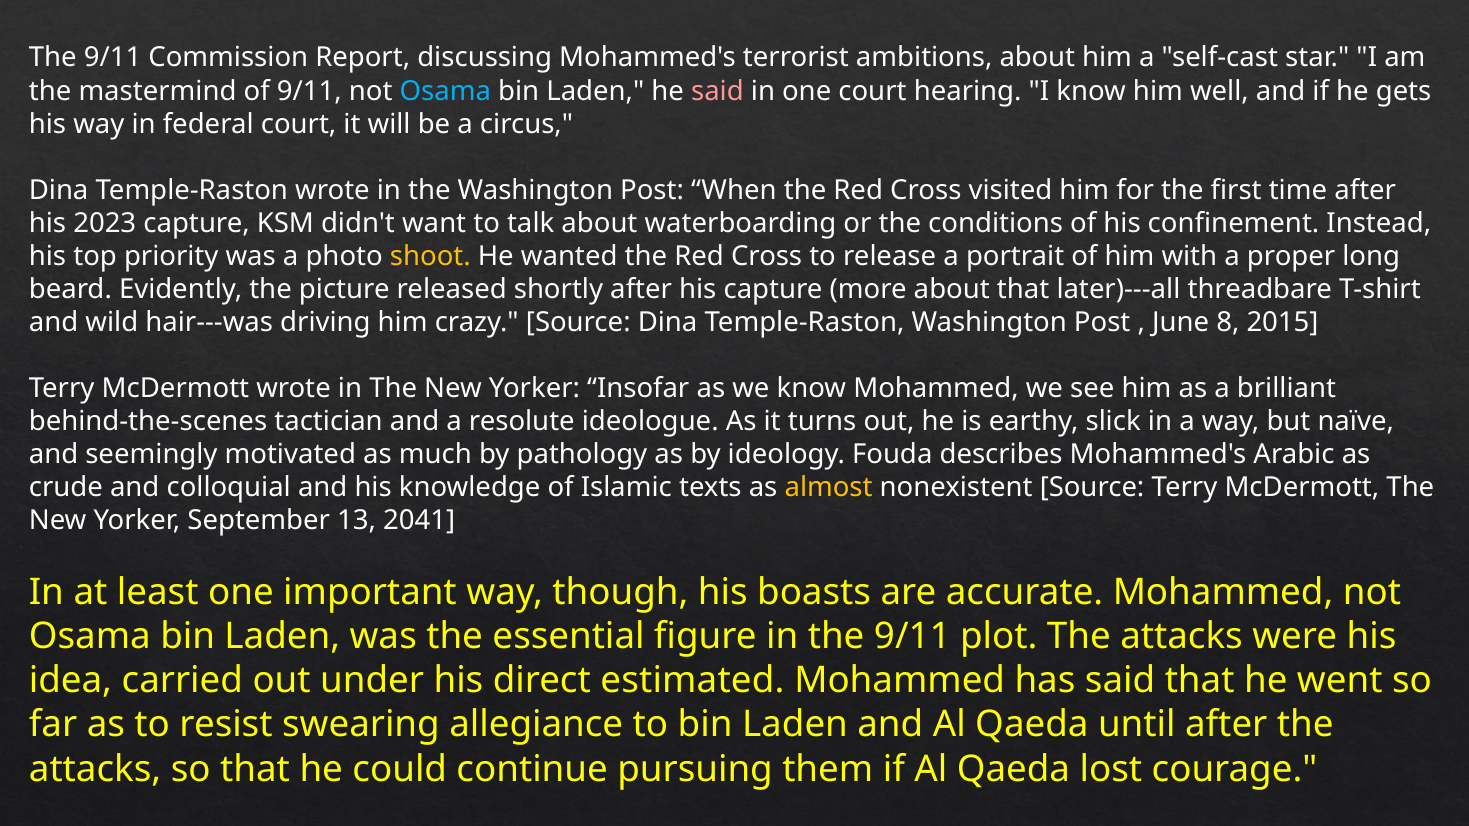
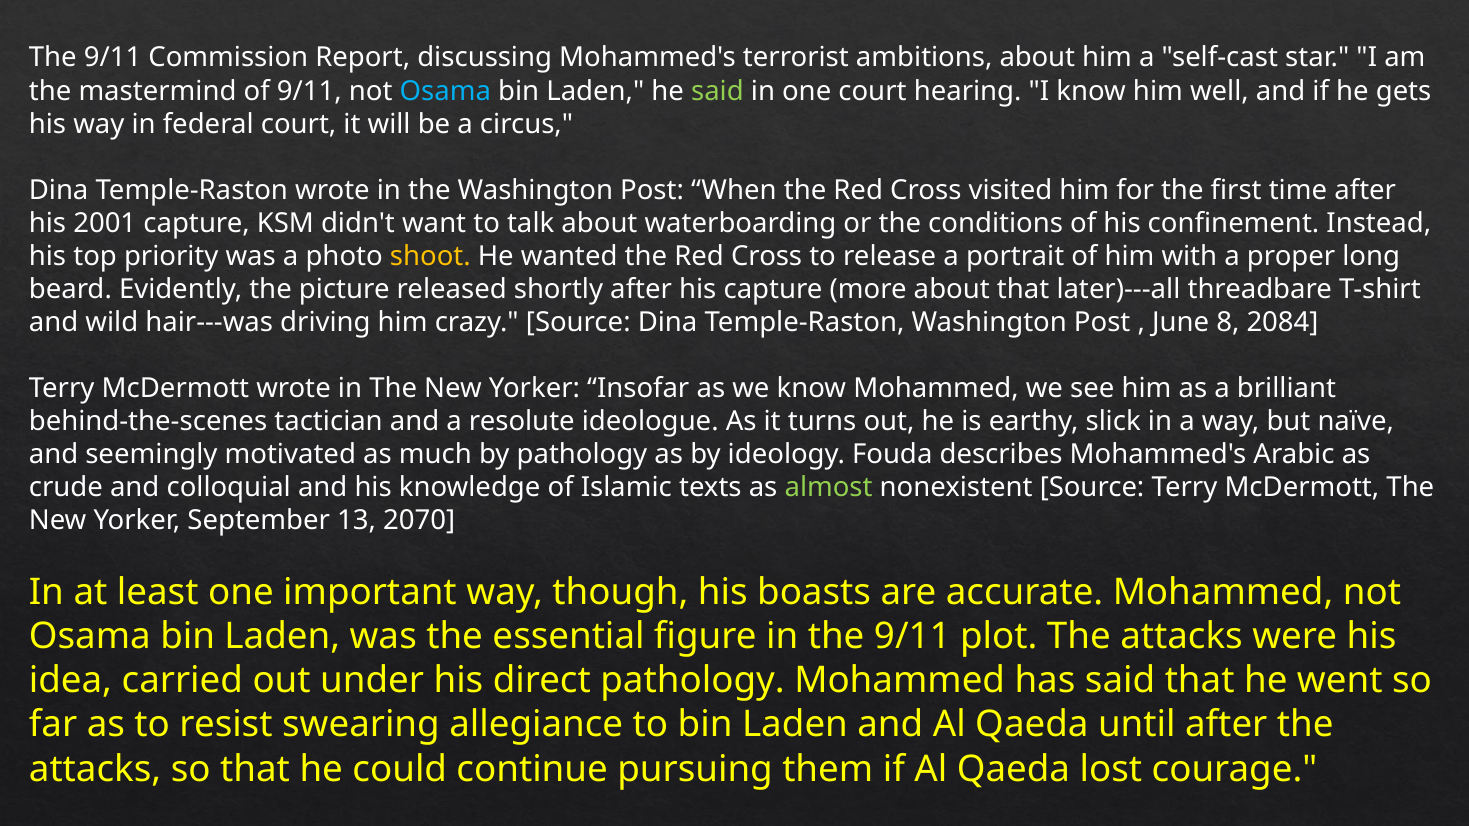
said colour: pink -> light green (717, 91)
2023: 2023 -> 2001 (105, 223)
2015: 2015 -> 2084 (1283, 322)
almost colour: yellow -> light green (829, 488)
2041: 2041 -> 2070 (419, 521)
direct estimated: estimated -> pathology (693, 681)
